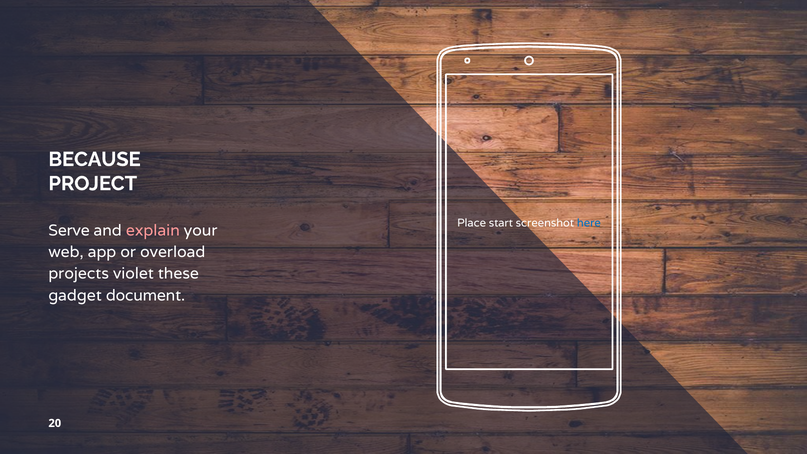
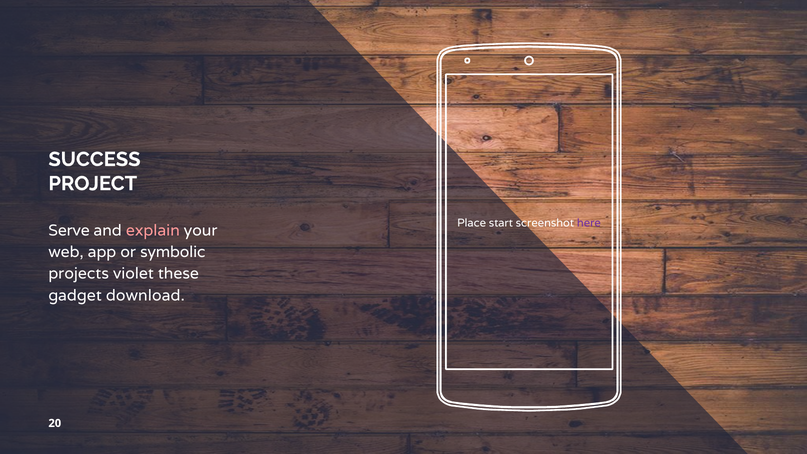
BECAUSE: BECAUSE -> SUCCESS (94, 159)
here colour: blue -> purple (589, 223)
overload: overload -> symbolic (173, 252)
document: document -> download (145, 295)
